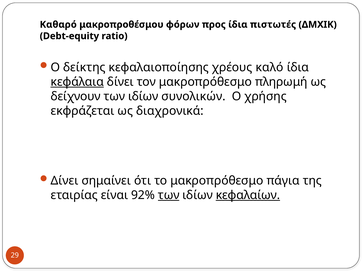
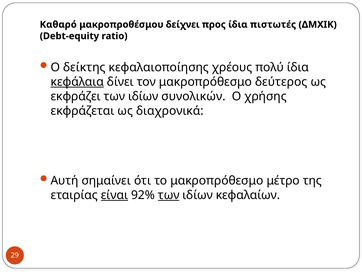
φόρων: φόρων -> δείχνει (183, 25)
καλό: καλό -> πολύ (270, 67)
πληρωμή: πληρωμή -> δεύτερος (281, 82)
δείχνουν: δείχνουν -> εκφράζει (76, 96)
Δίνει: Δίνει -> Αυτή (65, 180)
πάγια: πάγια -> μέτρο (283, 180)
είναι underline: none -> present (114, 195)
κεφαλαίων underline: present -> none (248, 195)
